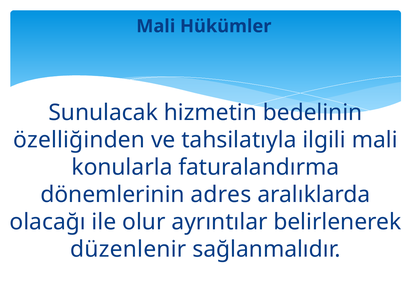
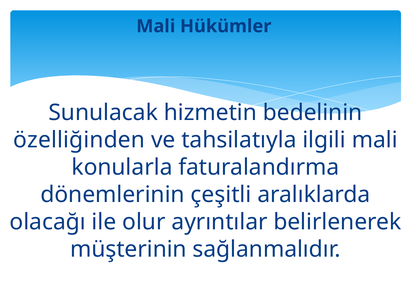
adres: adres -> çeşitli (221, 195)
düzenlenir: düzenlenir -> müşterinin (128, 250)
